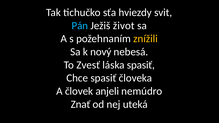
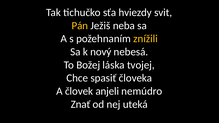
Pán colour: light blue -> yellow (80, 26)
život: život -> neba (124, 26)
Zvesť: Zvesť -> Božej (88, 65)
láska spasiť: spasiť -> tvojej (141, 65)
